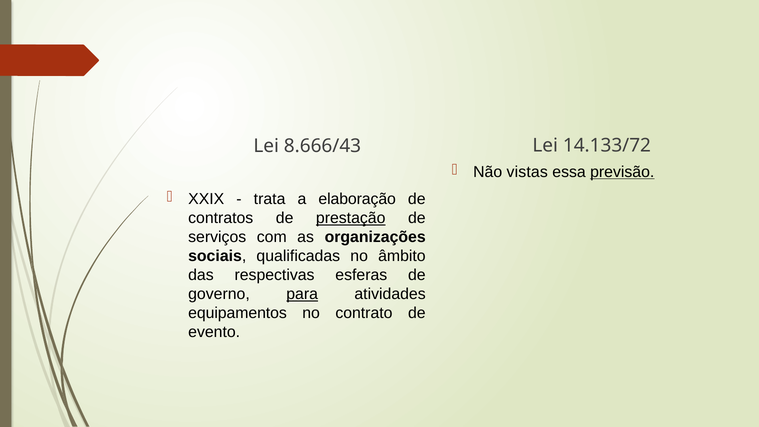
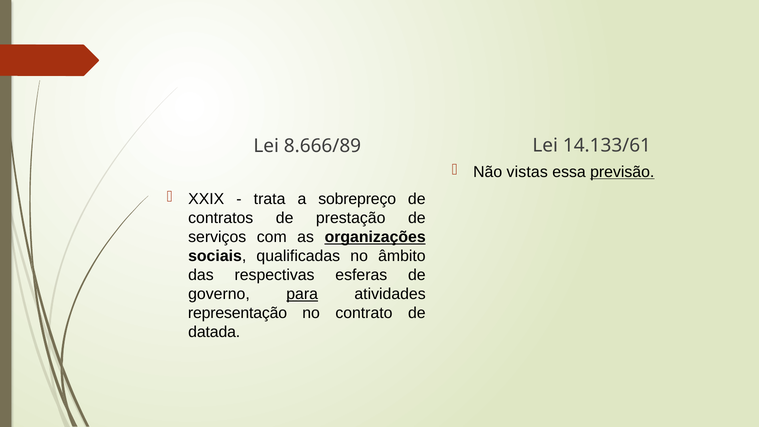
14.133/72: 14.133/72 -> 14.133/61 (607, 146)
8.666/43: 8.666/43 -> 8.666/89 (322, 146)
elaboração: elaboração -> sobrepreço (357, 199)
prestação underline: present -> none (351, 218)
organizações underline: none -> present (375, 237)
equipamentos: equipamentos -> representação (238, 313)
evento: evento -> datada (214, 332)
